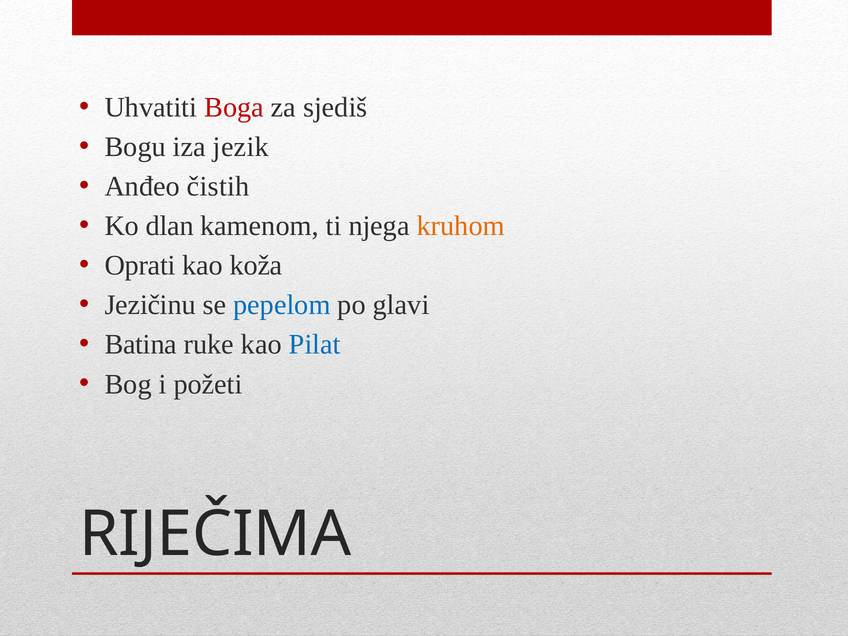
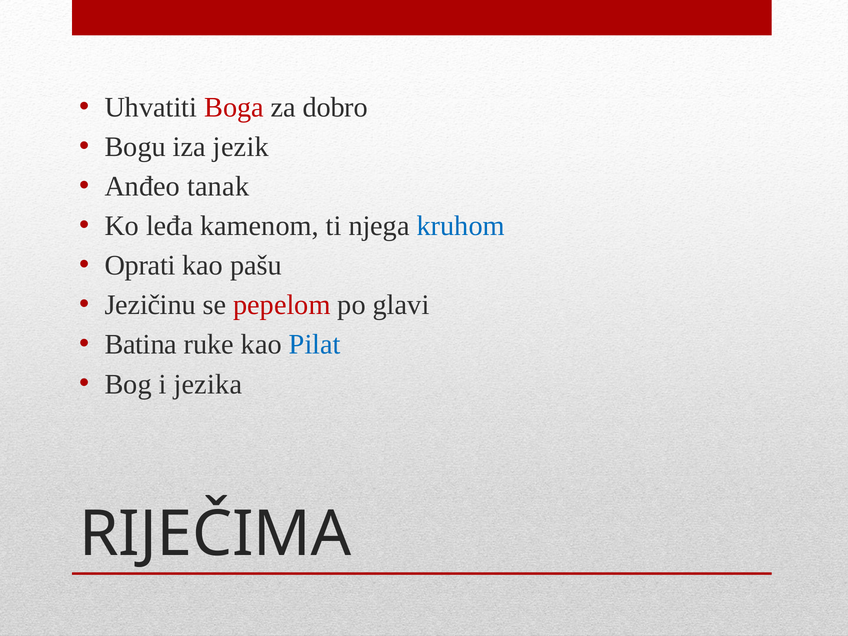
sjediš: sjediš -> dobro (335, 107)
čistih: čistih -> tanak (218, 186)
dlan: dlan -> leđa (170, 226)
kruhom colour: orange -> blue (461, 226)
koža: koža -> pašu (256, 266)
pepelom colour: blue -> red (282, 305)
požeti: požeti -> jezika (208, 384)
